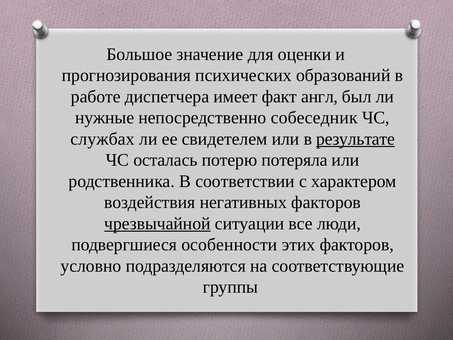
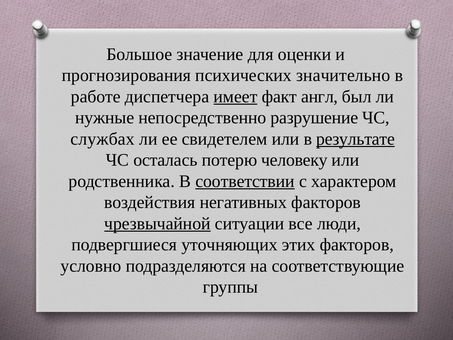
образований: образований -> значительно (343, 75)
имеет underline: none -> present (235, 97)
собеседник: собеседник -> разрушение (314, 118)
потеряла: потеряла -> человеку (295, 160)
соответствии underline: none -> present (245, 181)
особенности: особенности -> уточняющих (229, 245)
